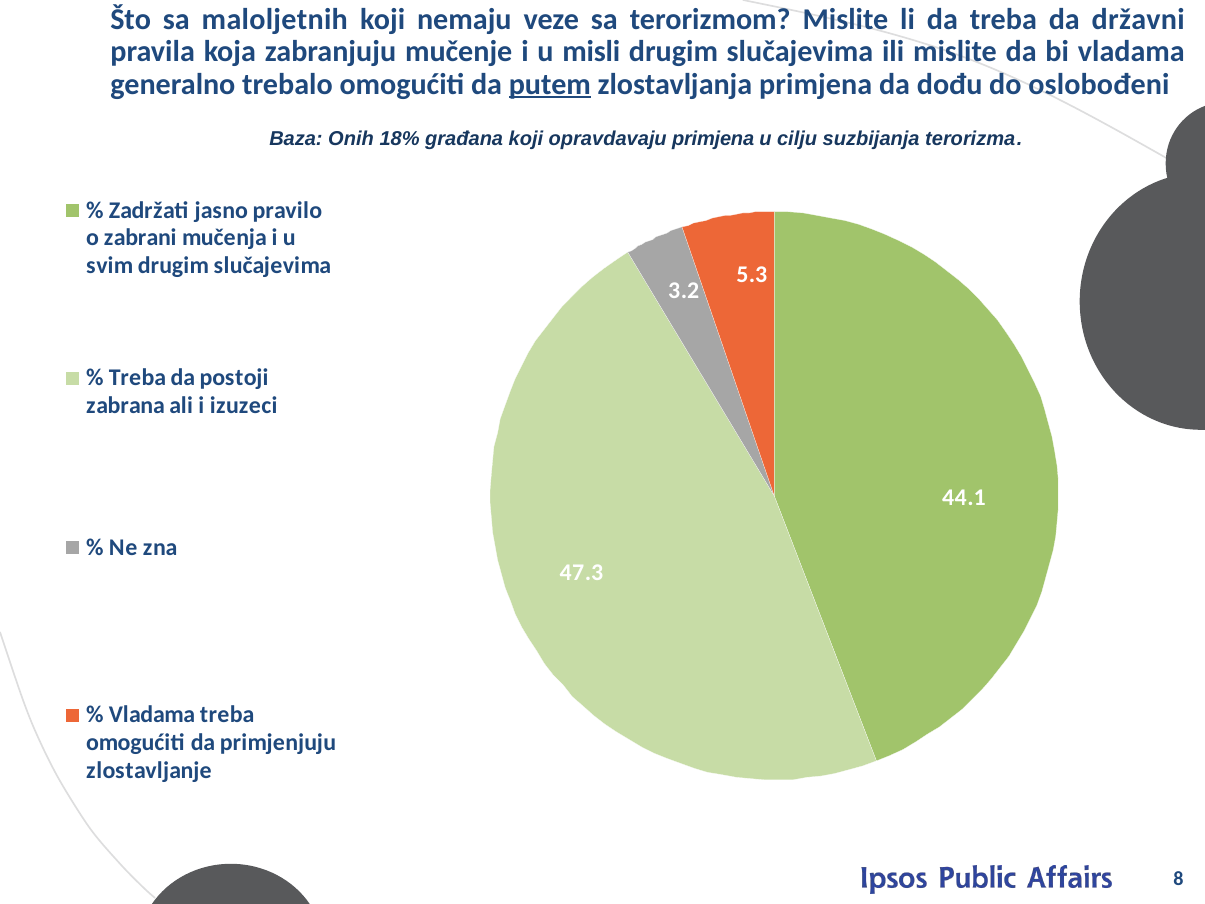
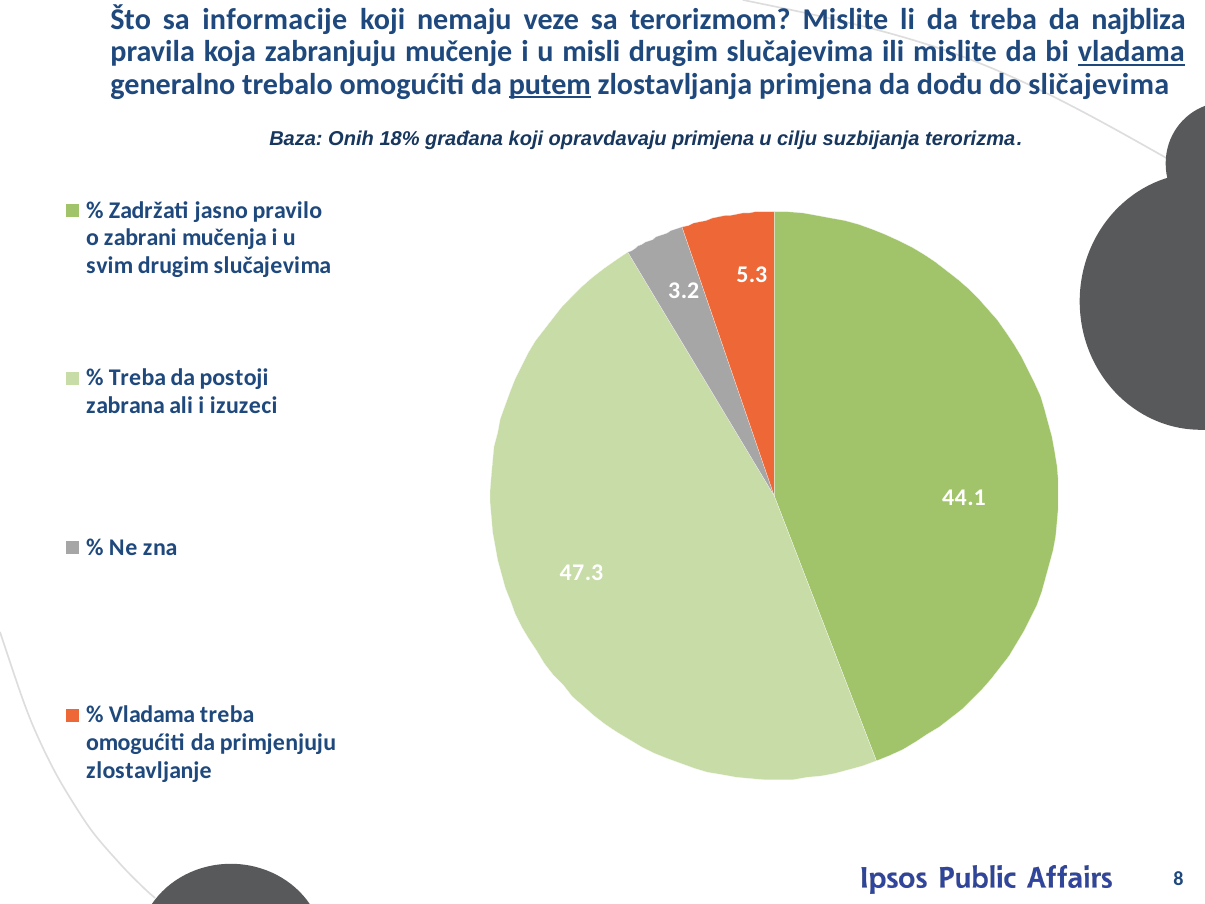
maloljetnih: maloljetnih -> informacije (275, 19)
državni: državni -> najbliza (1138, 19)
vladama underline: none -> present (1131, 52)
oslobođeni: oslobođeni -> sličajevima (1099, 84)
